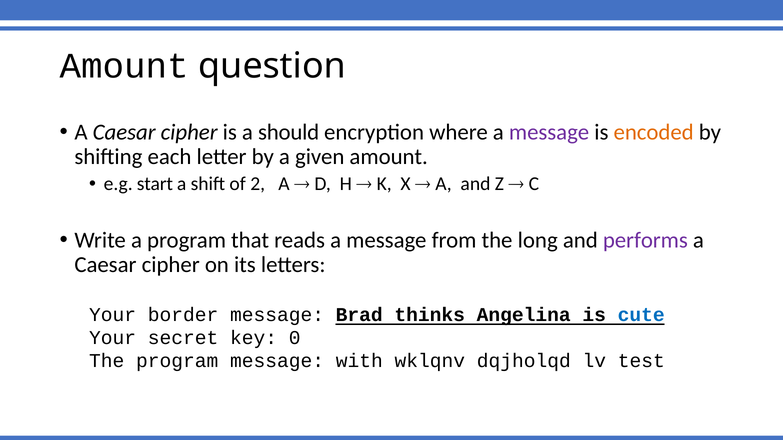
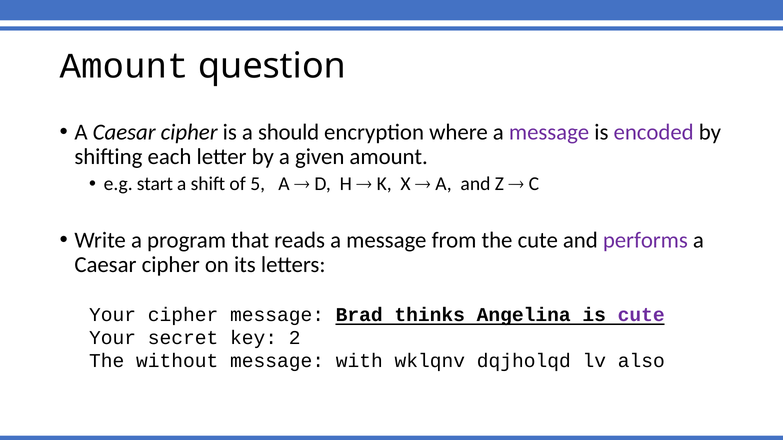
encoded colour: orange -> purple (654, 132)
2: 2 -> 5 (258, 184)
the long: long -> cute (538, 240)
Your border: border -> cipher (183, 315)
cute colour: blue -> purple (641, 315)
0: 0 -> 2 (295, 338)
The program: program -> without (177, 361)
test: test -> also (641, 361)
